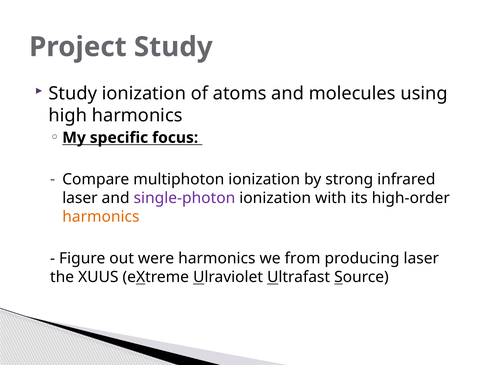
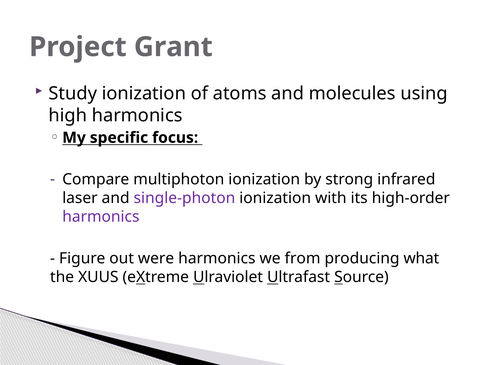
Project Study: Study -> Grant (173, 47)
harmonics colour: orange -> purple (101, 217)
producing laser: laser -> what (421, 258)
